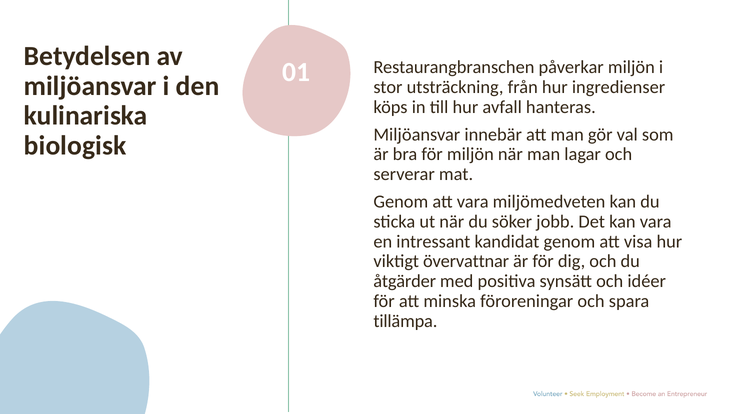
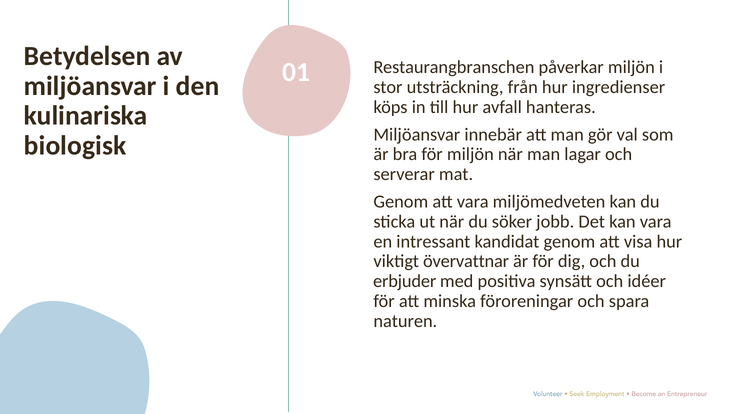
åtgärder: åtgärder -> erbjuder (405, 281)
tillämpa: tillämpa -> naturen (405, 321)
